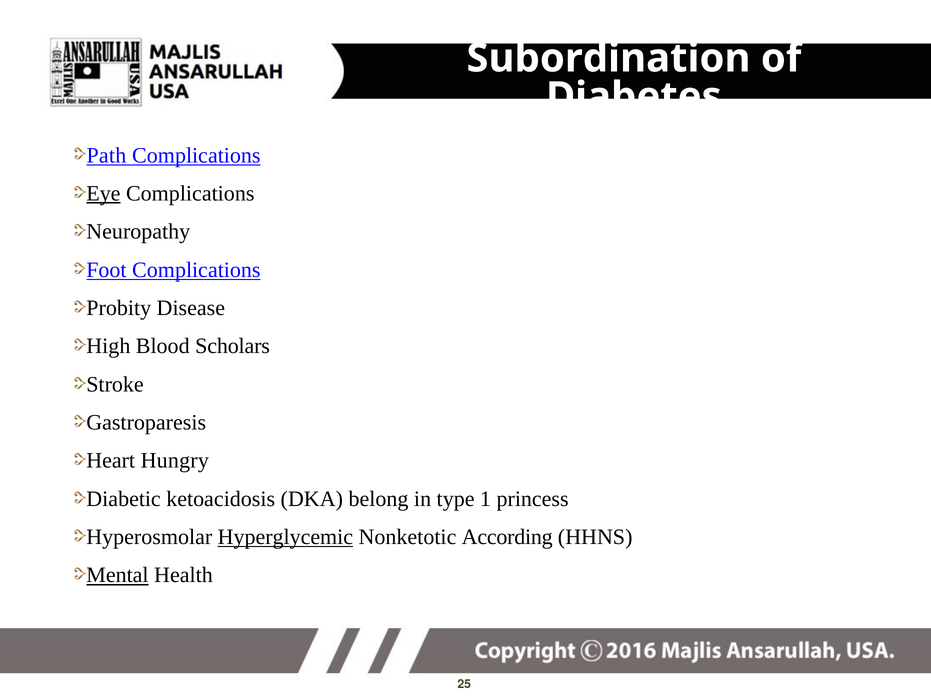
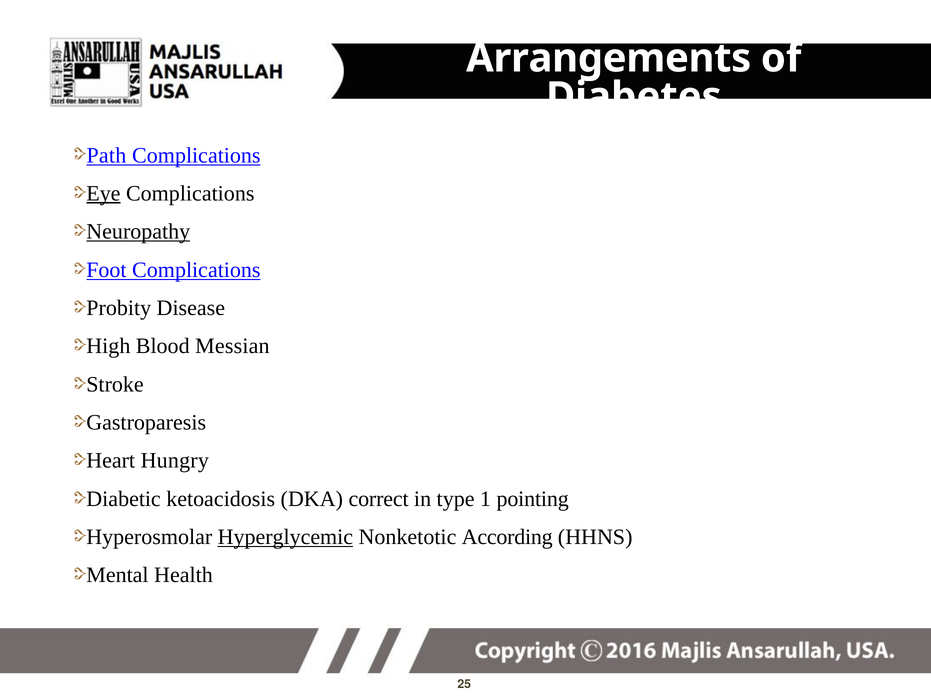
Subordination: Subordination -> Arrangements (609, 58)
Neuropathy underline: none -> present (138, 232)
Scholars: Scholars -> Messian (232, 346)
belong: belong -> correct (379, 499)
princess: princess -> pointing (533, 499)
Mental underline: present -> none (117, 575)
